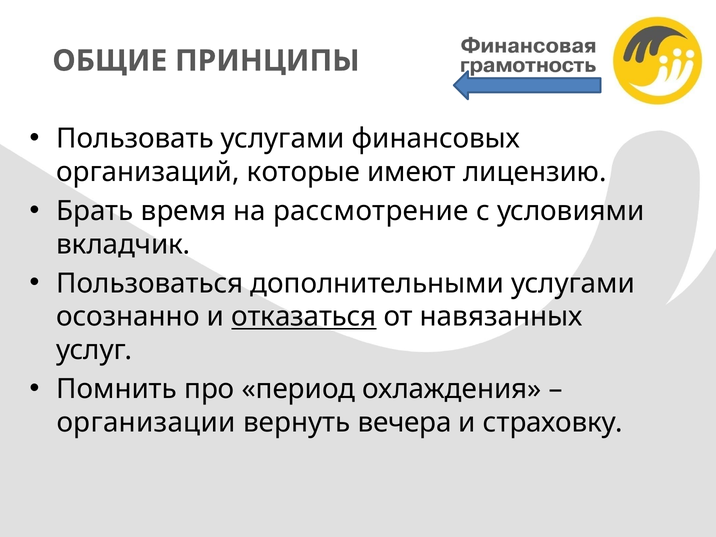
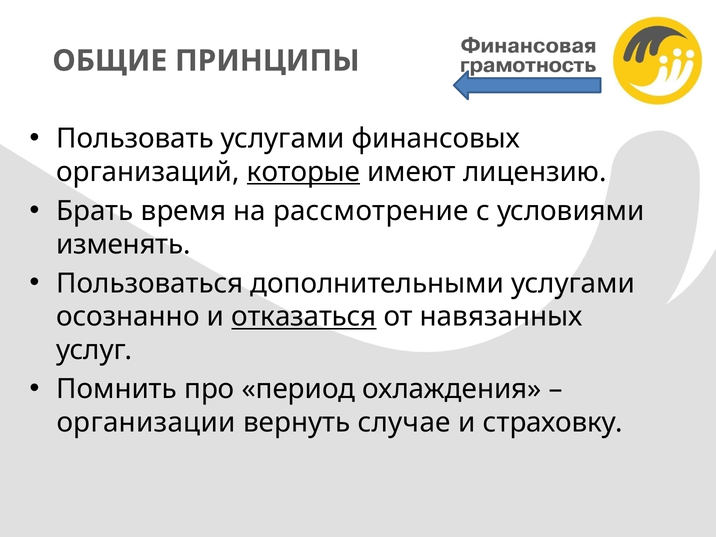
которые underline: none -> present (303, 172)
вкладчик: вкладчик -> изменять (123, 244)
вечера: вечера -> случае (404, 423)
